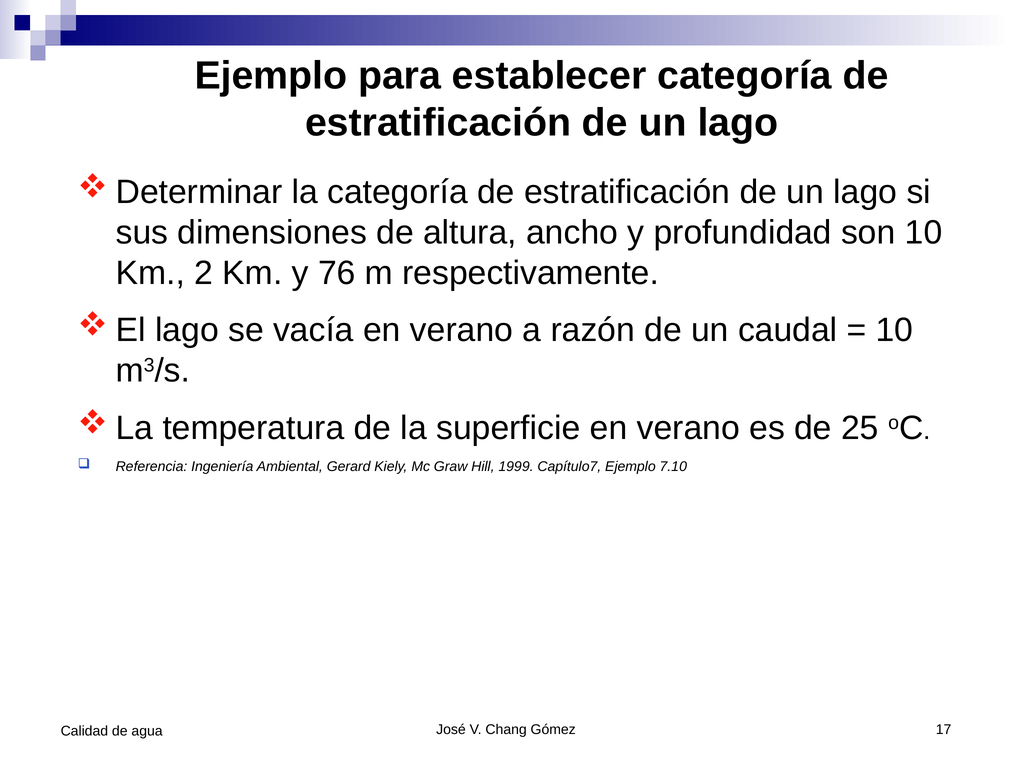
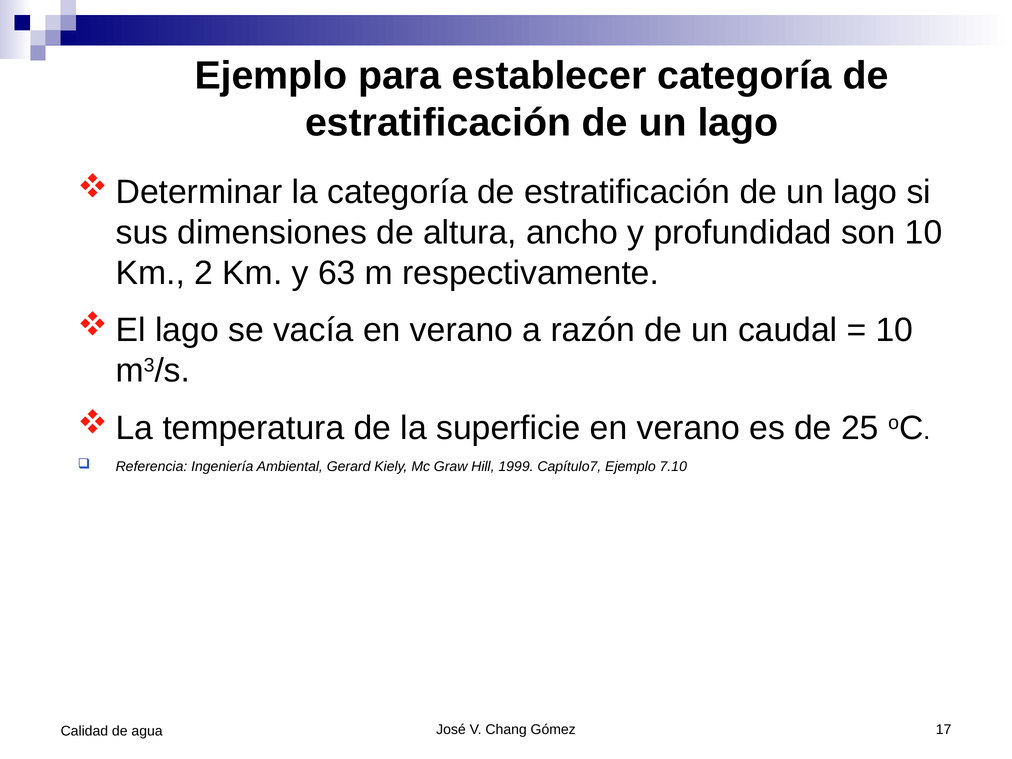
76: 76 -> 63 (337, 273)
